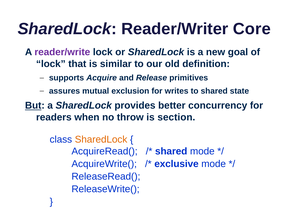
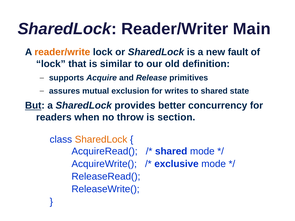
Core: Core -> Main (252, 29)
reader/write colour: purple -> orange (62, 52)
goal: goal -> fault (238, 52)
